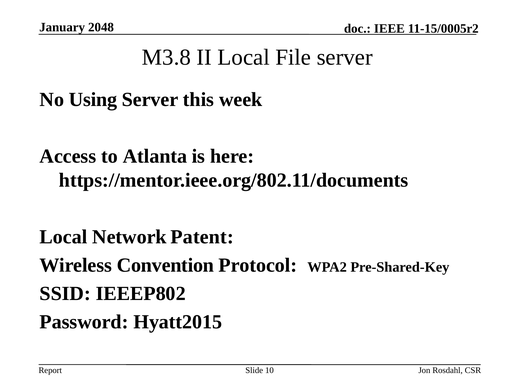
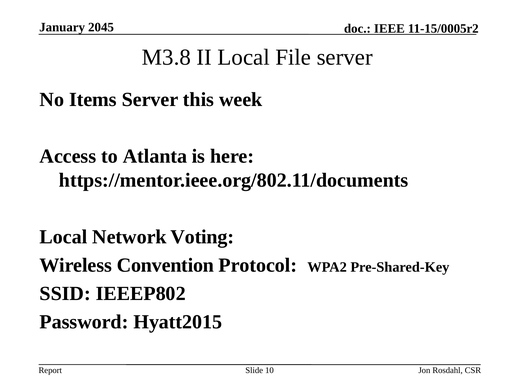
2048: 2048 -> 2045 (101, 27)
Using: Using -> Items (93, 100)
Patent: Patent -> Voting (202, 237)
